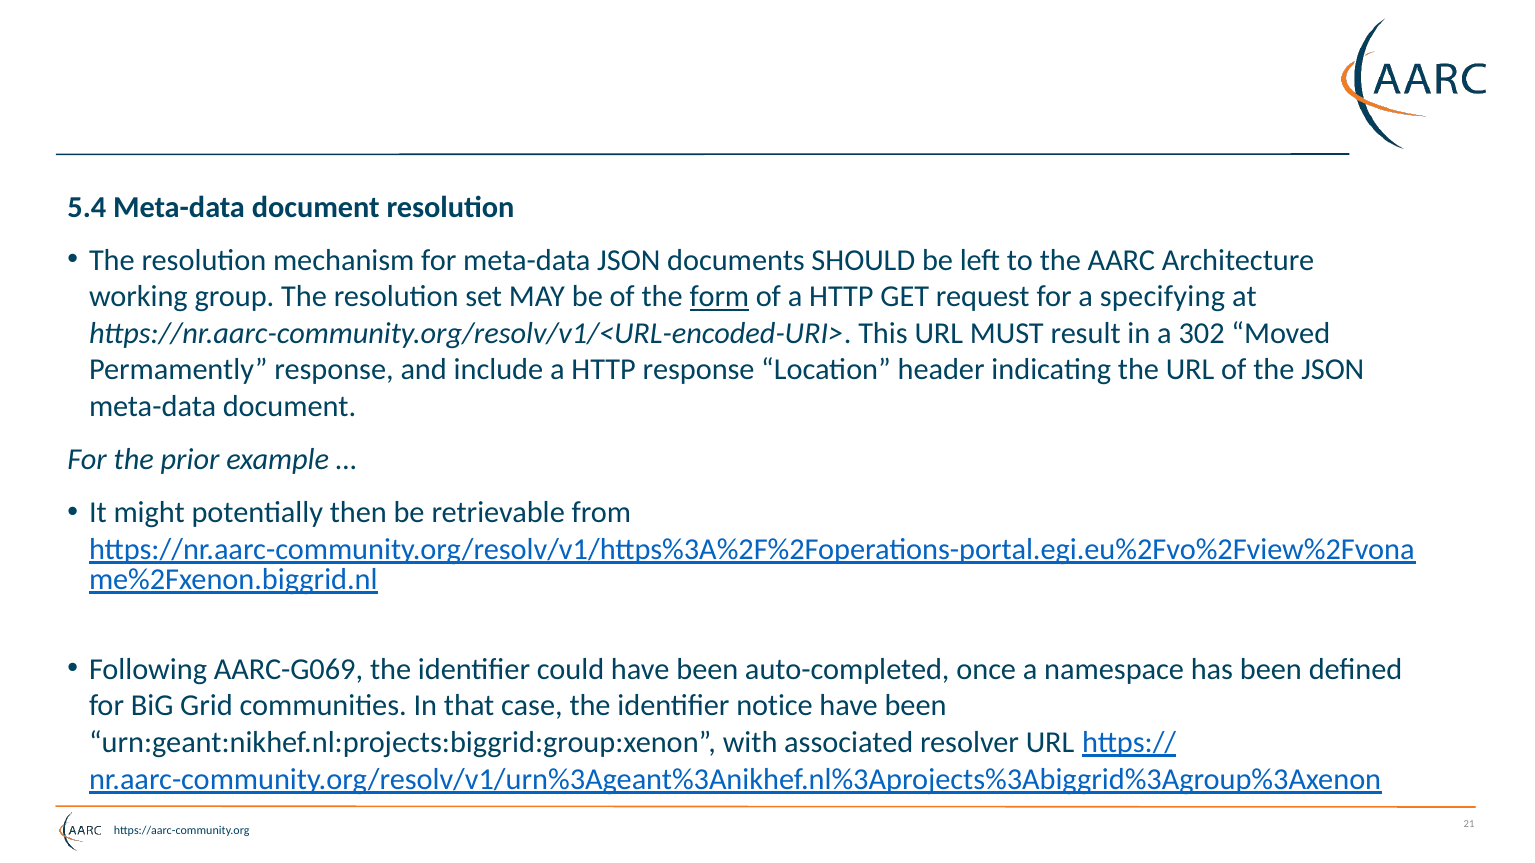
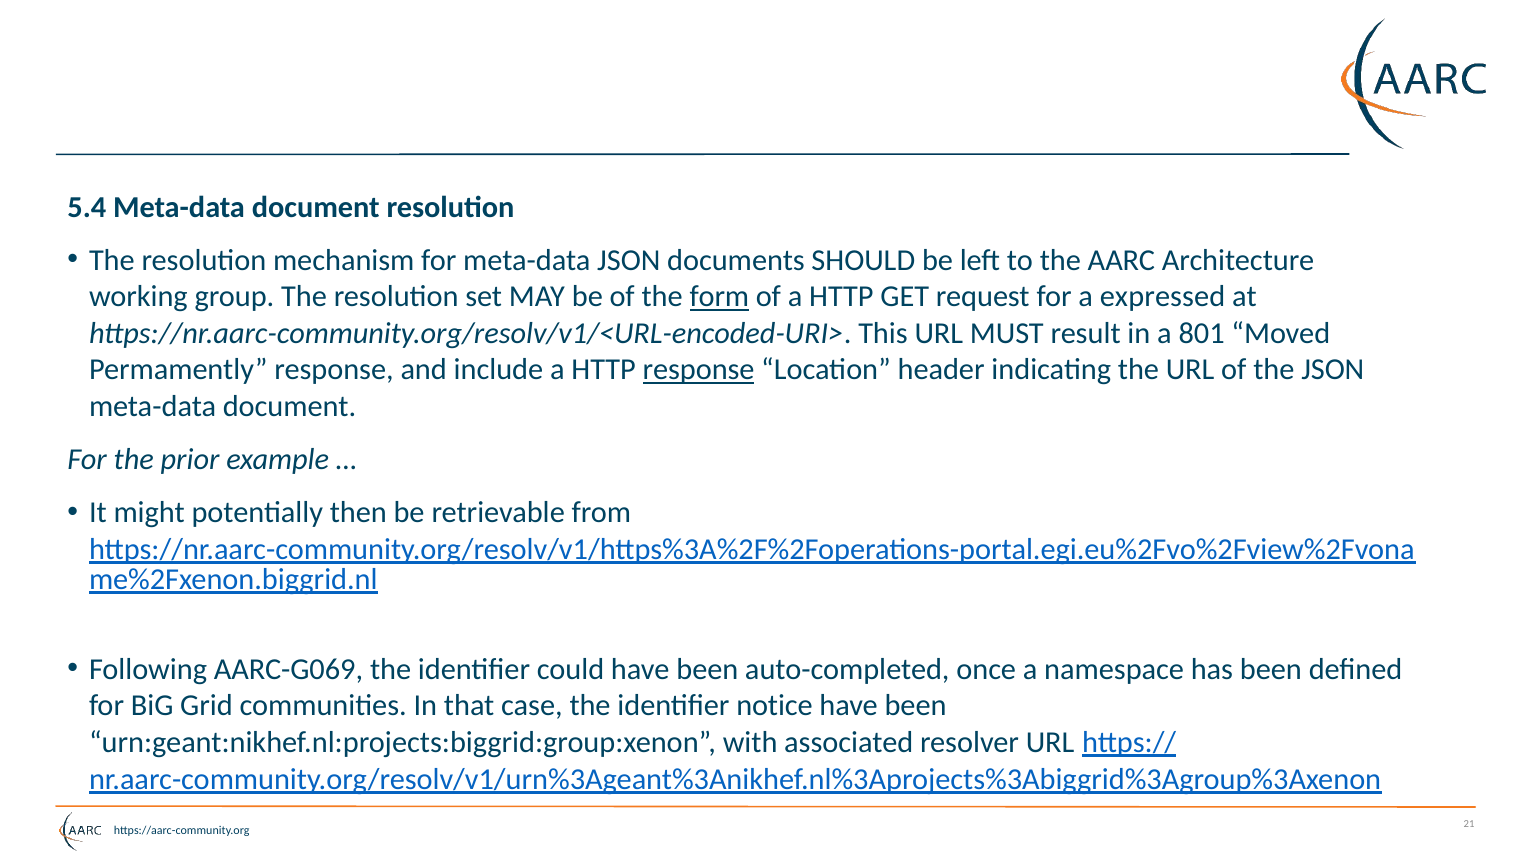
specifying: specifying -> expressed (1163, 297)
302: 302 -> 801 (1202, 333)
response underline: none -> present (699, 370)
